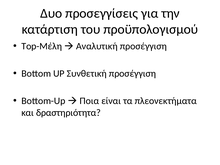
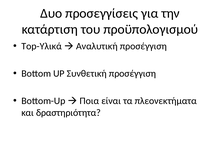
Top-Μέλη: Top-Μέλη -> Top-Υλικά (42, 46)
